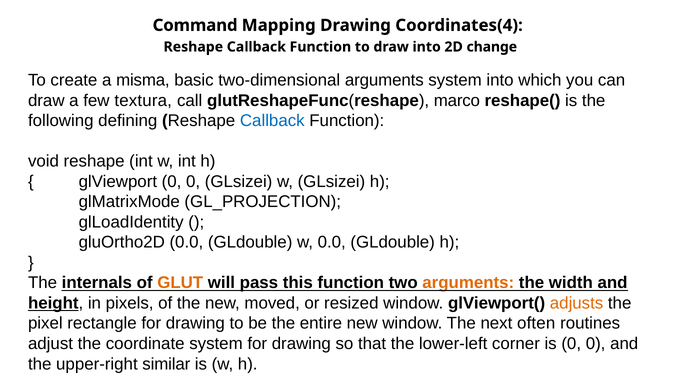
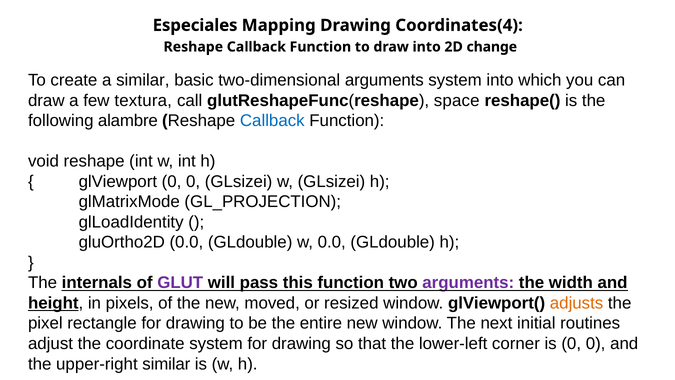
Command: Command -> Especiales (195, 25)
a misma: misma -> similar (143, 80)
marco: marco -> space (457, 100)
defining: defining -> alambre (128, 121)
GLUT colour: orange -> purple (180, 283)
arguments colour: orange -> purple (468, 283)
often: often -> initial (536, 323)
